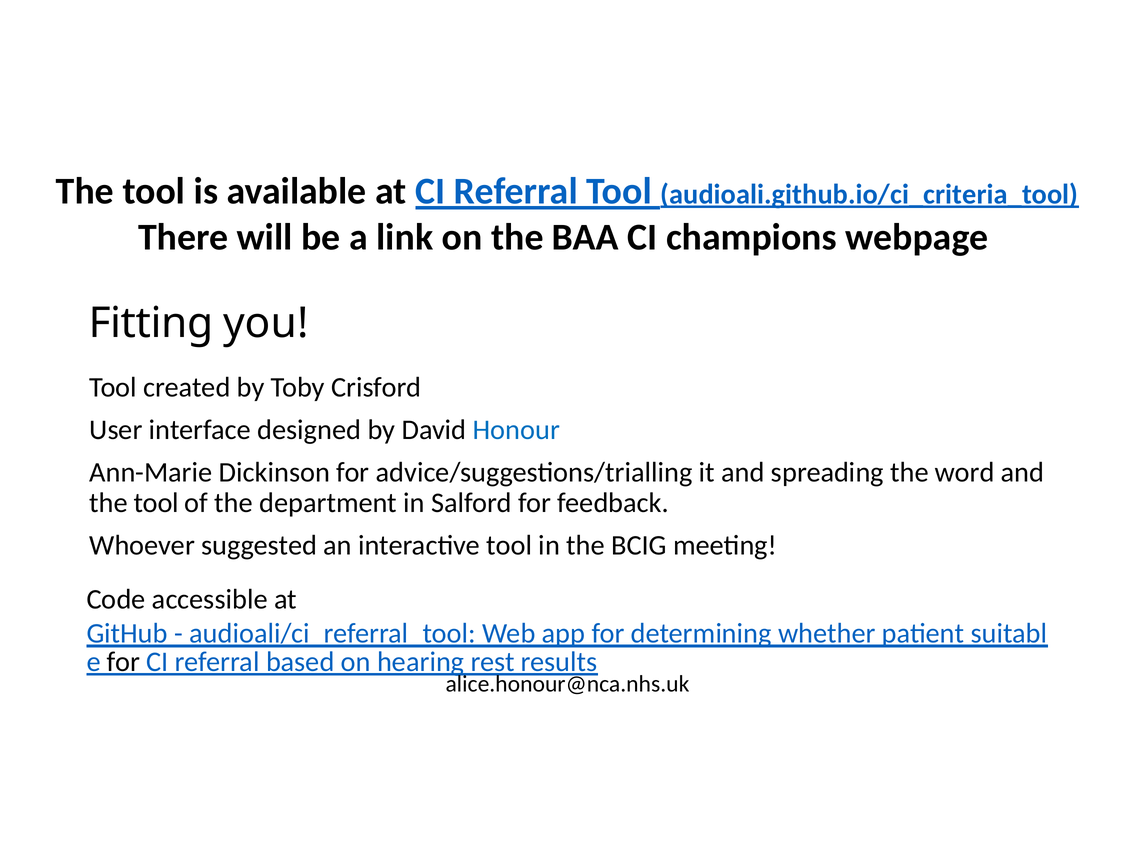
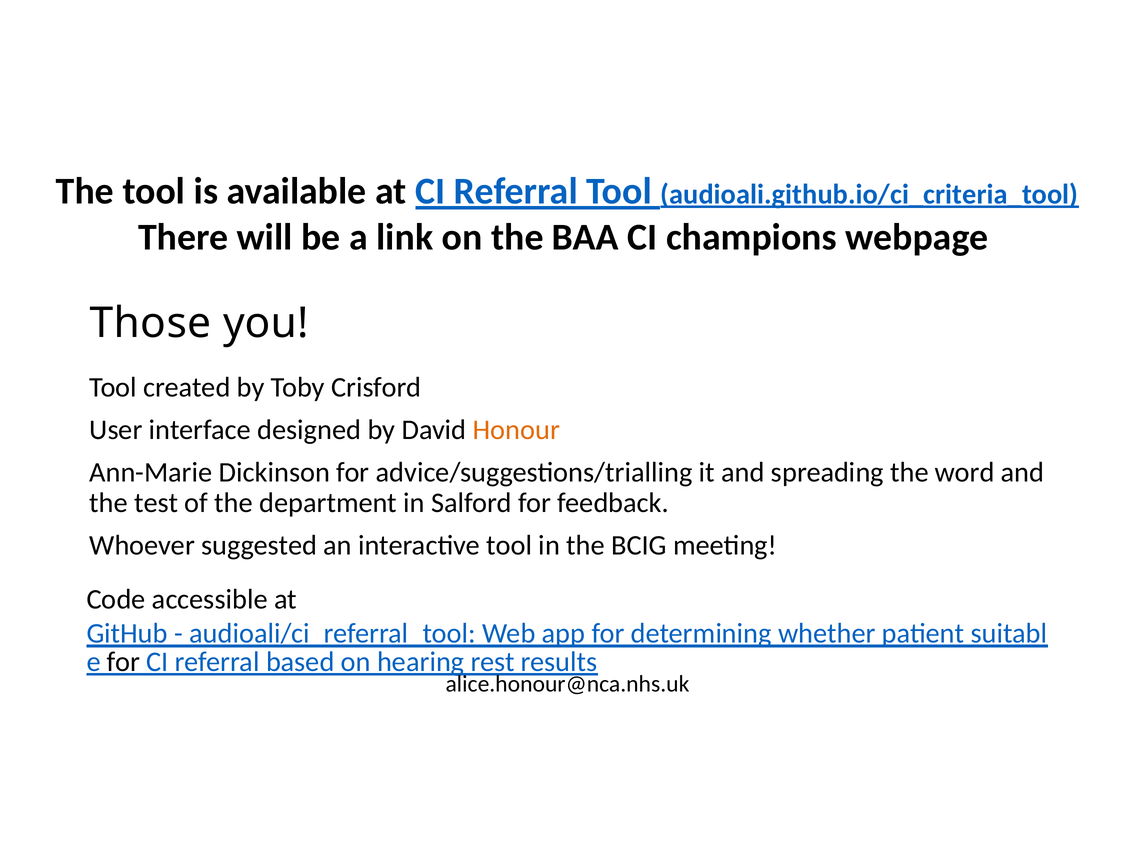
Fitting: Fitting -> Those (151, 323)
Honour colour: blue -> orange (516, 430)
tool: tool -> test (156, 503)
